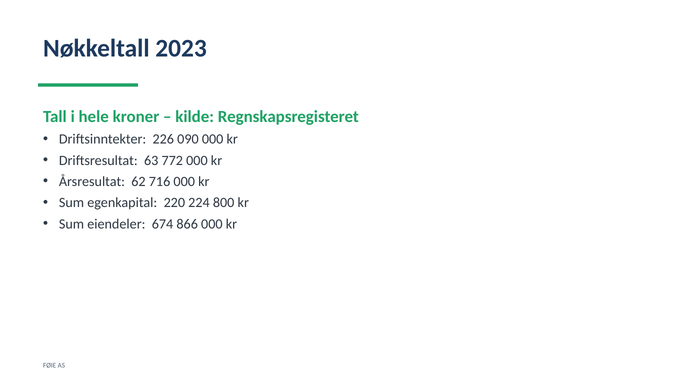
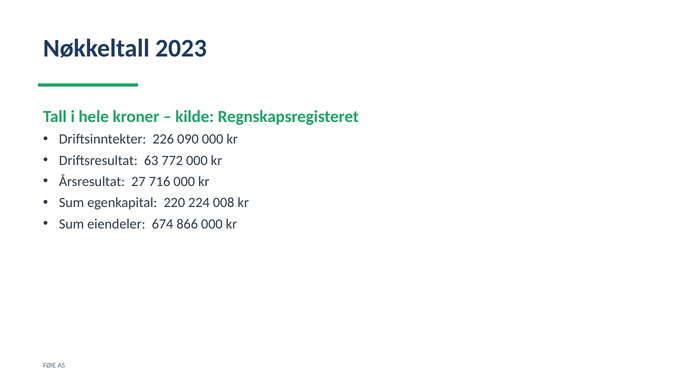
62: 62 -> 27 (138, 182)
800: 800 -> 008 (224, 203)
